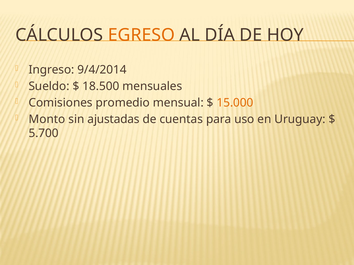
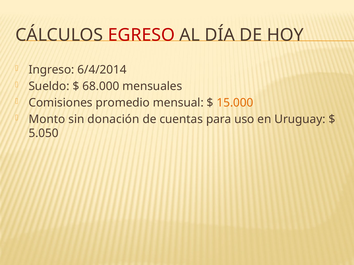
EGRESO colour: orange -> red (141, 35)
9/4/2014: 9/4/2014 -> 6/4/2014 (102, 70)
18.500: 18.500 -> 68.000 (101, 86)
ajustadas: ajustadas -> donación (113, 119)
5.700: 5.700 -> 5.050 (44, 134)
